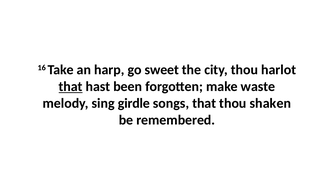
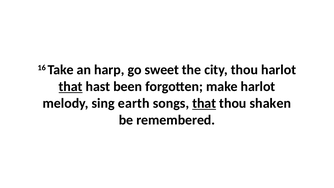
make waste: waste -> harlot (258, 87)
girdle: girdle -> earth (134, 103)
that underline: none -> present (204, 103)
